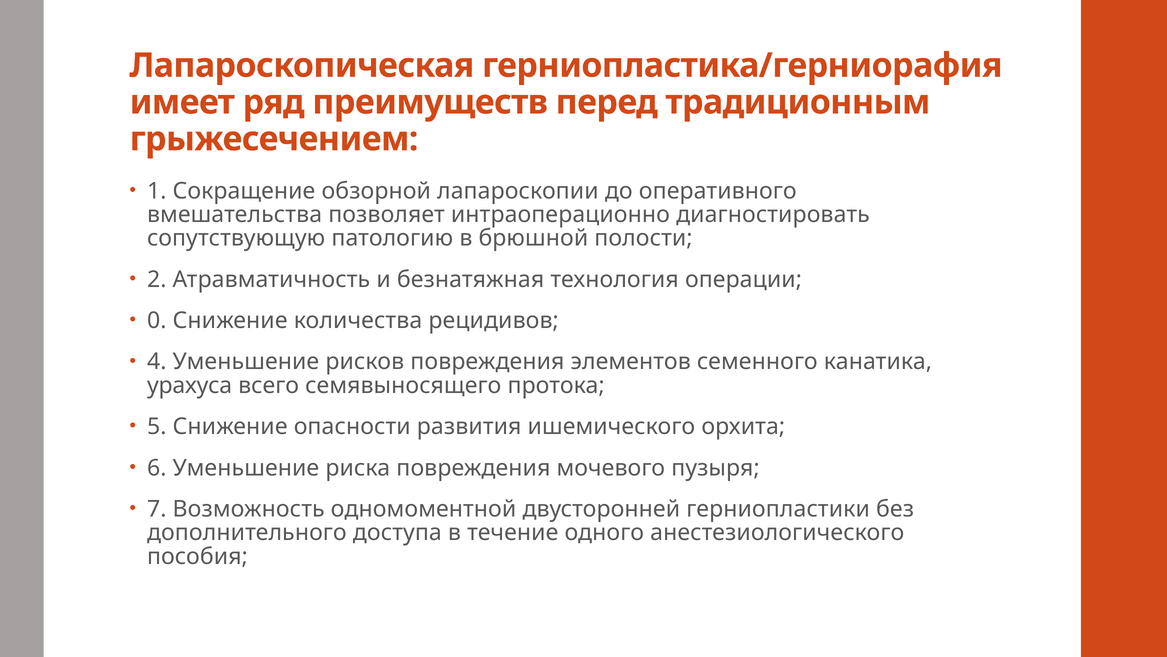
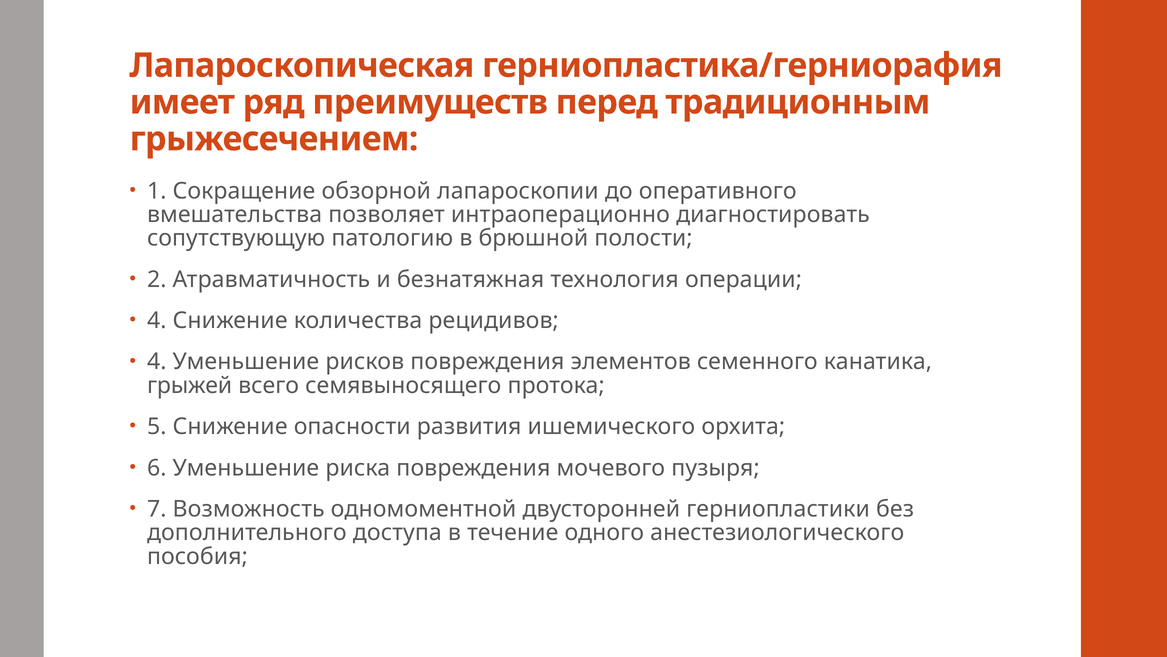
0: 0 -> 4 (157, 320)
урахуса: урахуса -> грыжей (190, 385)
